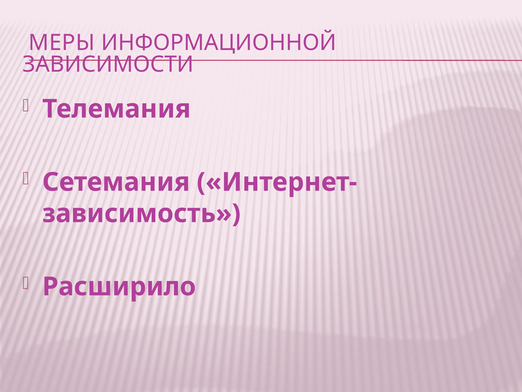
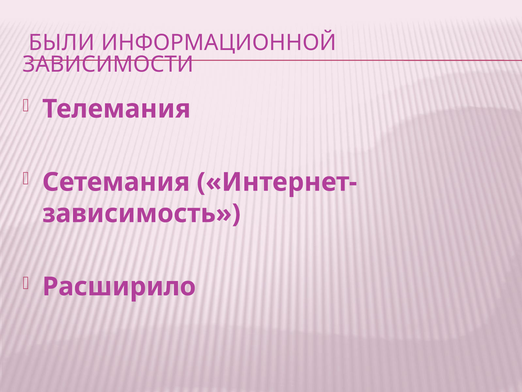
МЕРЫ: МЕРЫ -> БЫЛИ (62, 43)
